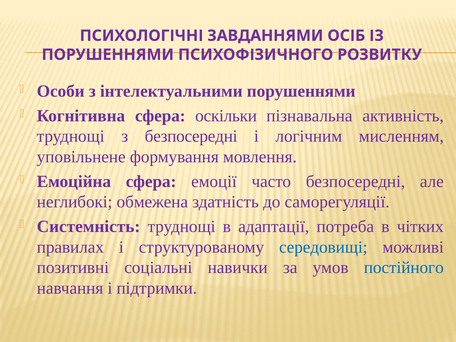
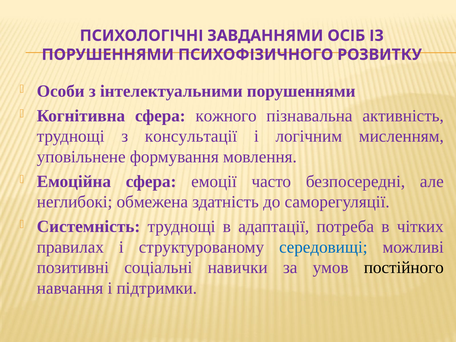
оскільки: оскільки -> кожного (226, 116)
з безпосередні: безпосередні -> консультації (191, 136)
постійного colour: blue -> black (404, 268)
